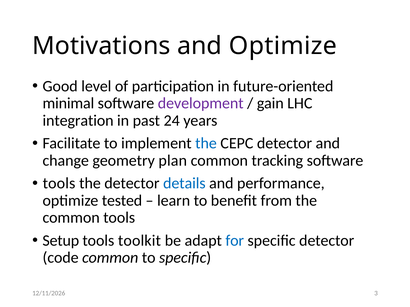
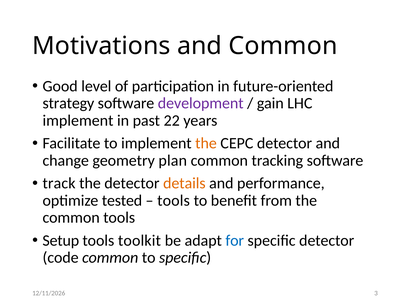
and Optimize: Optimize -> Common (283, 46)
minimal: minimal -> strategy (68, 104)
integration: integration -> implement (78, 121)
24: 24 -> 22 (172, 121)
the colour: blue -> orange (206, 144)
tools: tools -> track (59, 184)
details colour: blue -> orange (184, 184)
learn: learn -> tools (174, 201)
